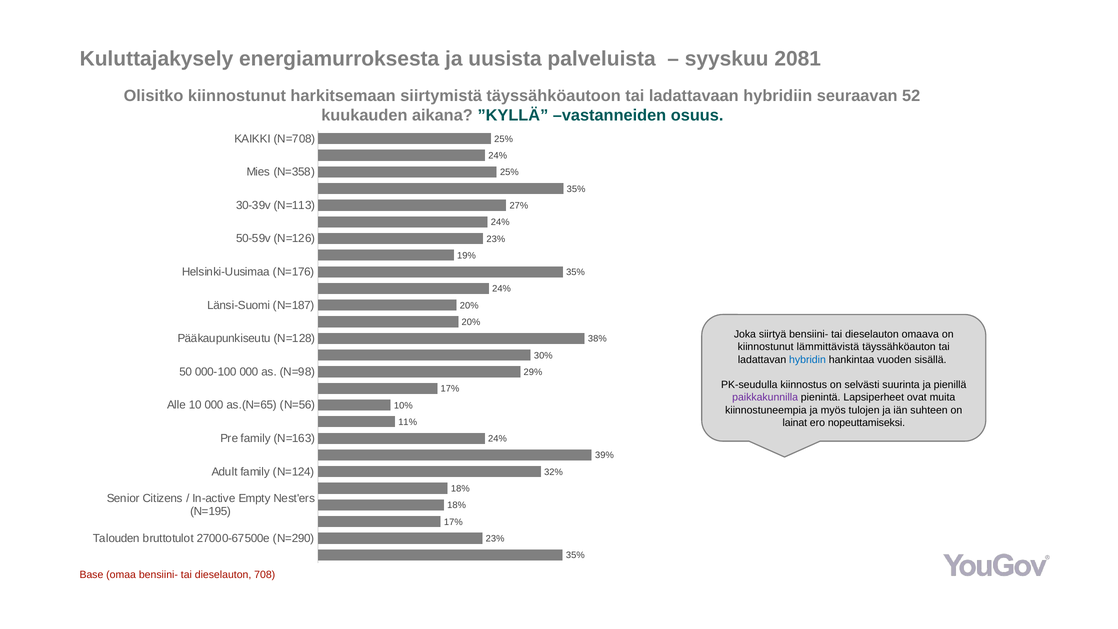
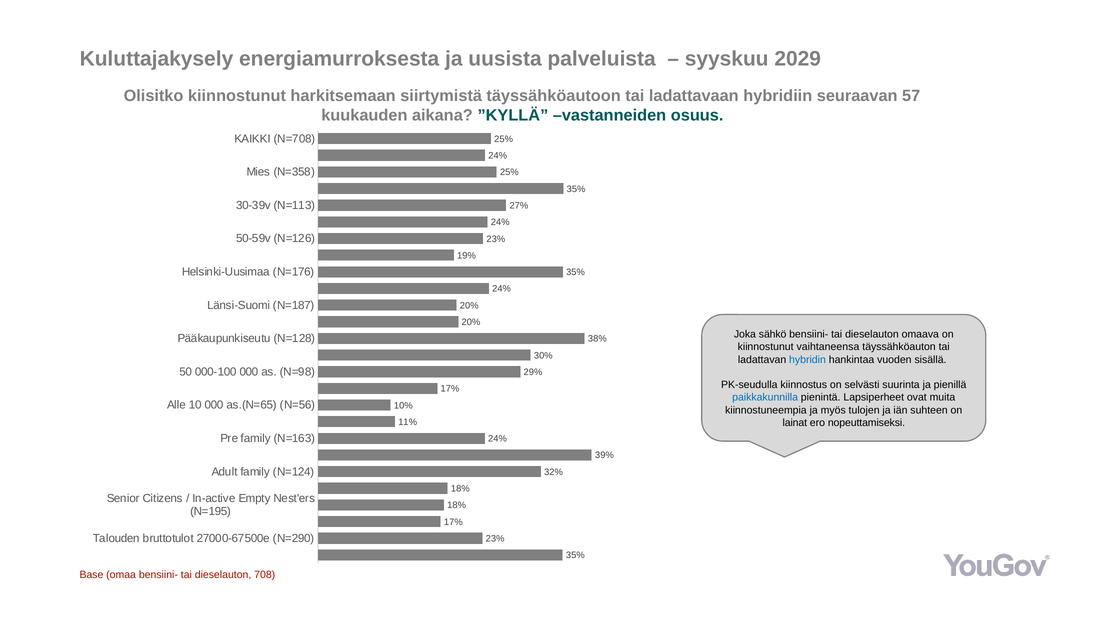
2081: 2081 -> 2029 (798, 59)
52: 52 -> 57 (911, 96)
siirtyä: siirtyä -> sähkö (773, 334)
lämmittävistä: lämmittävistä -> vaihtaneensa (828, 347)
paikkakunnilla colour: purple -> blue (765, 397)
